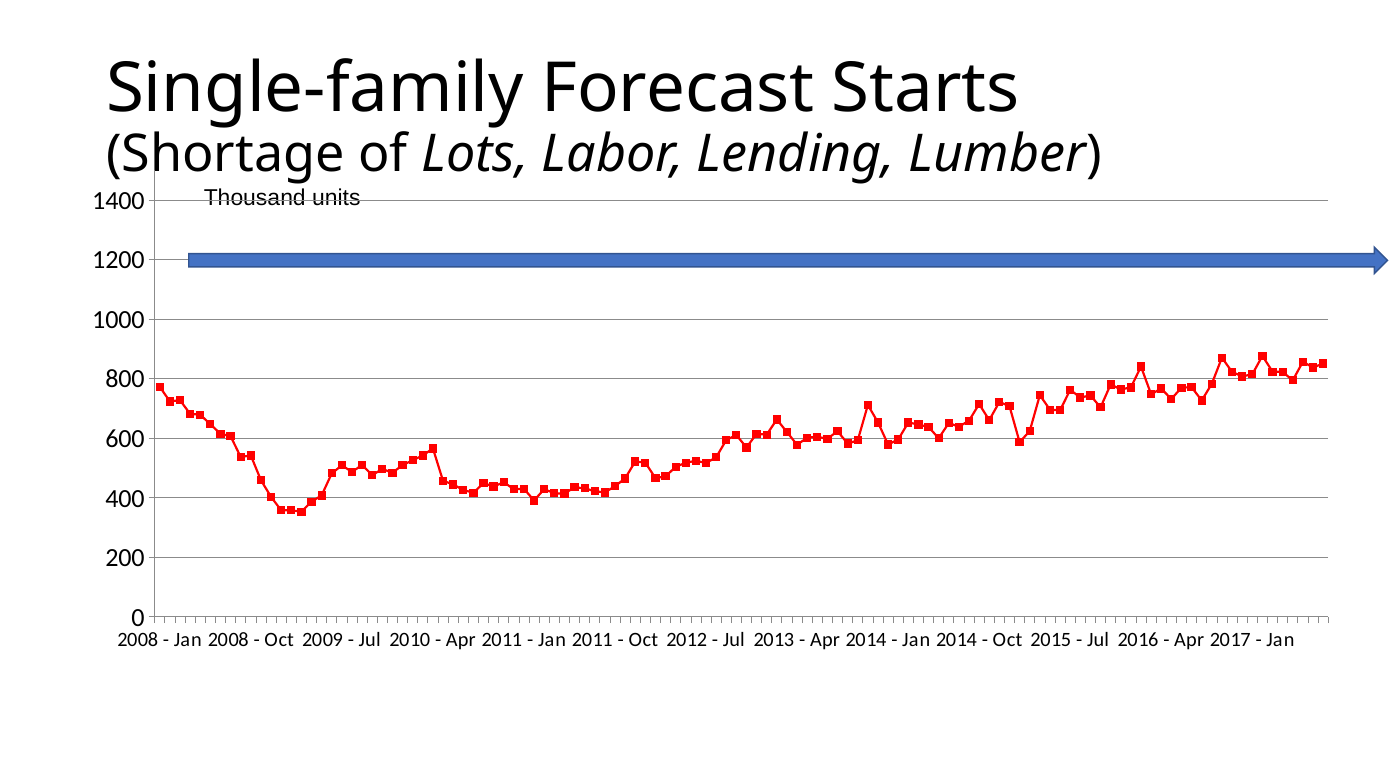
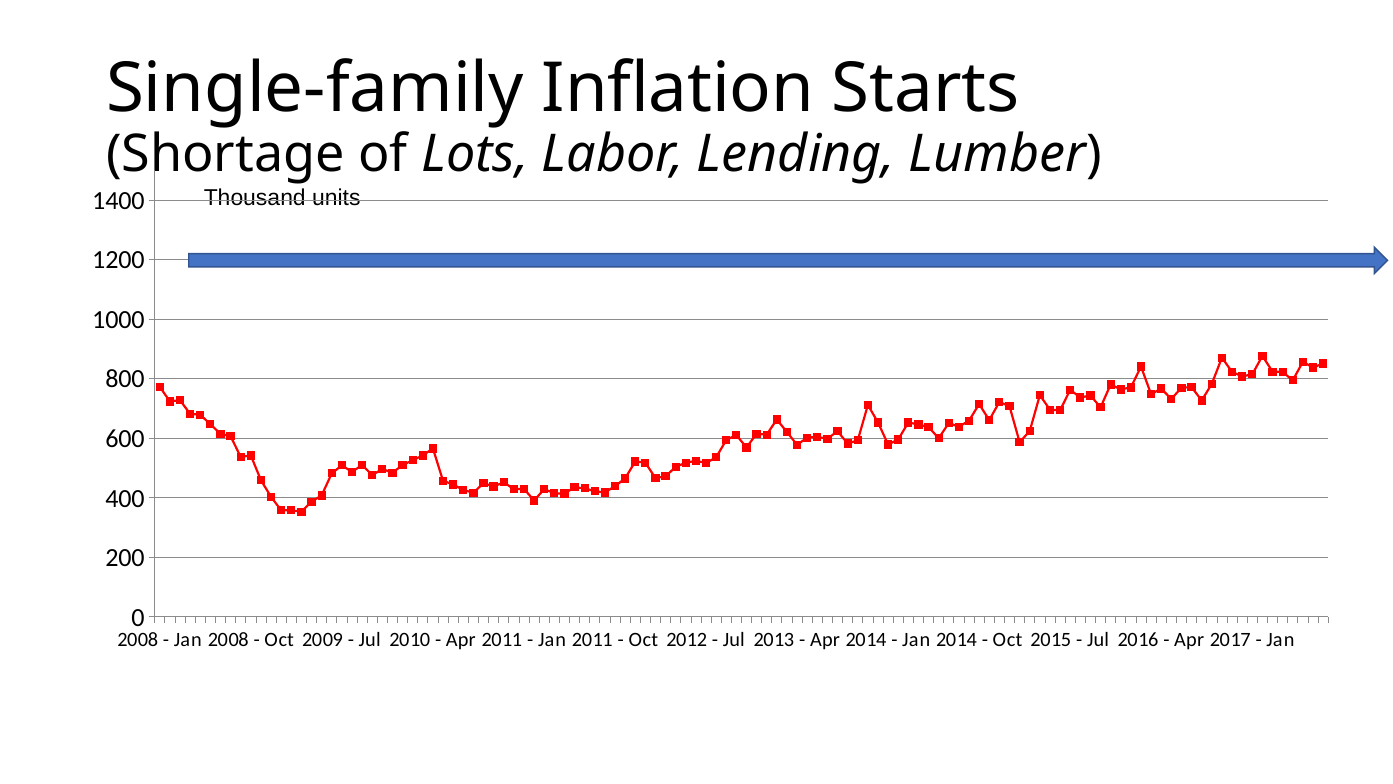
Forecast: Forecast -> Inflation (678, 89)
